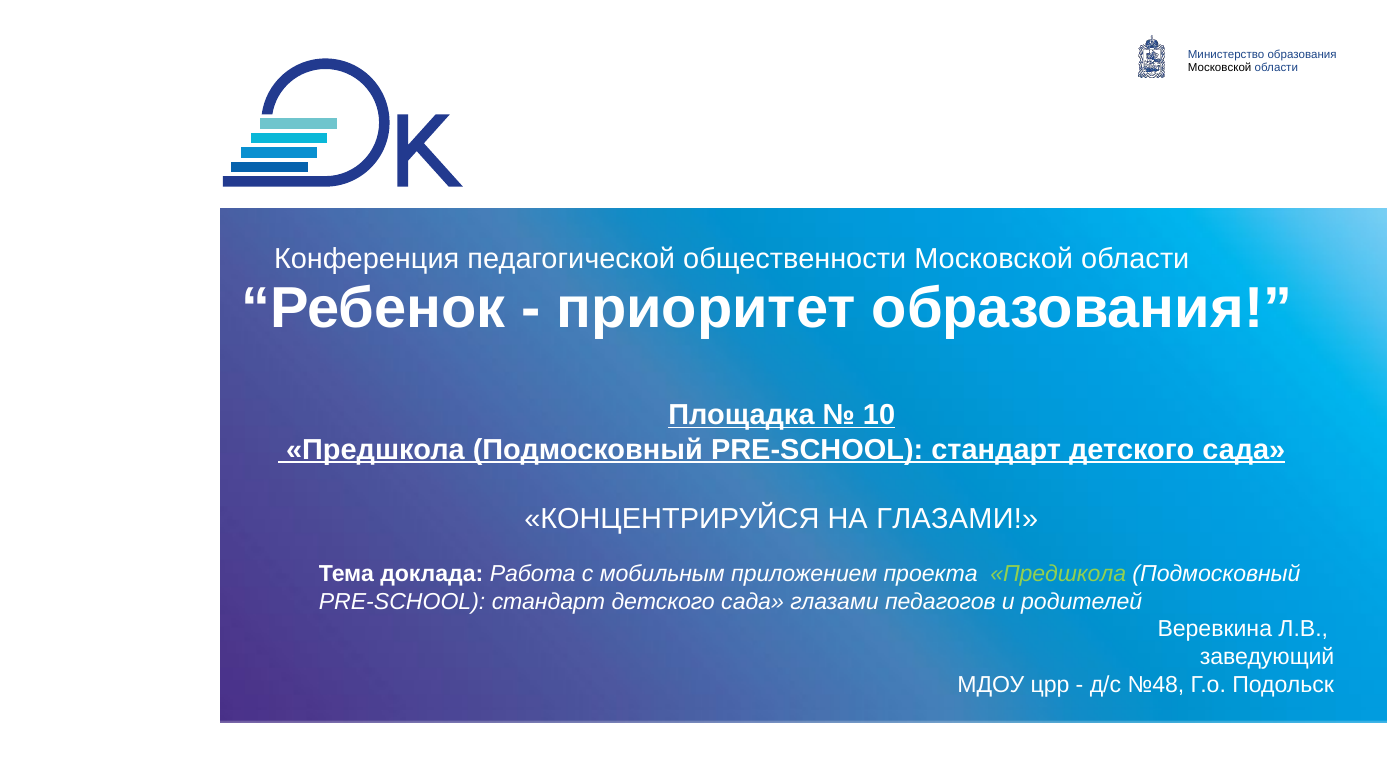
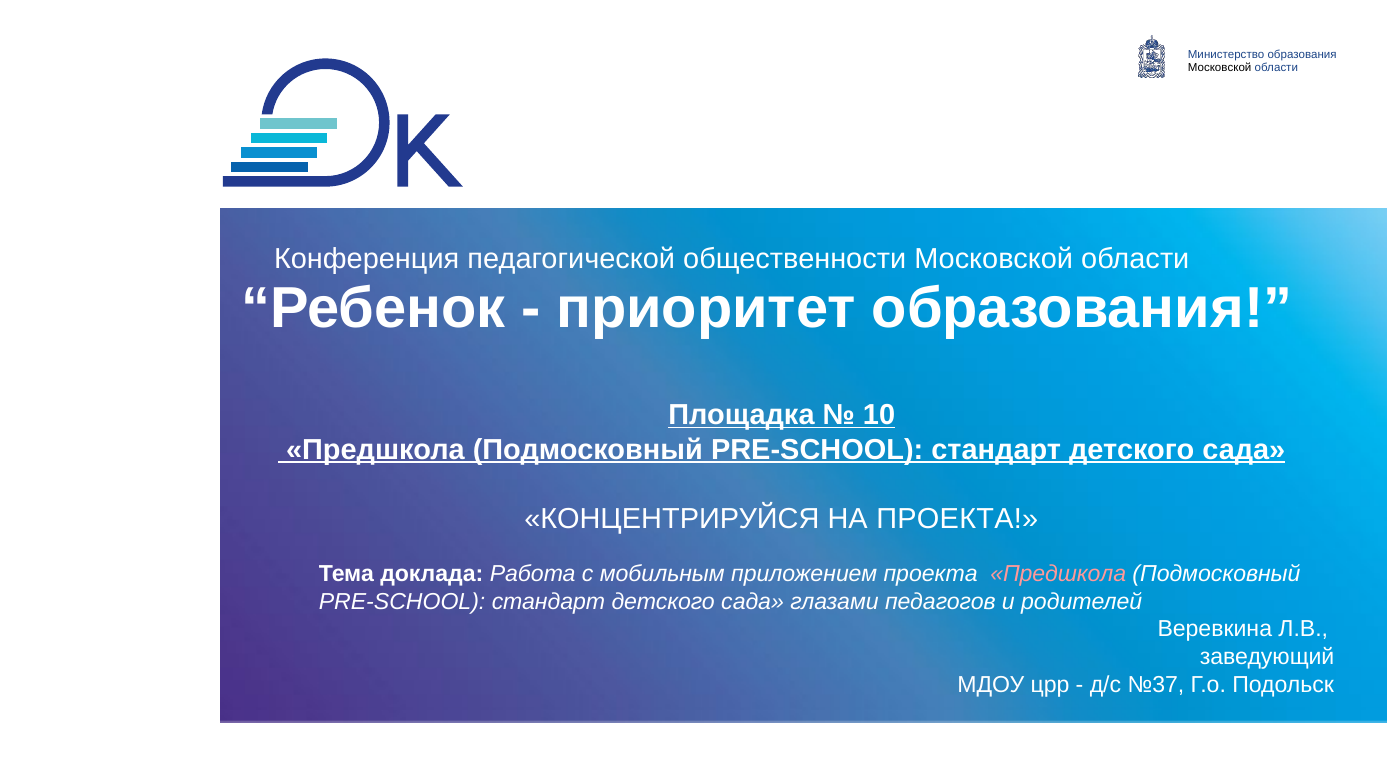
НА ГЛАЗАМИ: ГЛАЗАМИ -> ПРОЕКТА (957, 519)
Предшкола colour: light green -> pink (1058, 574)
№48: №48 -> №37 (1156, 685)
